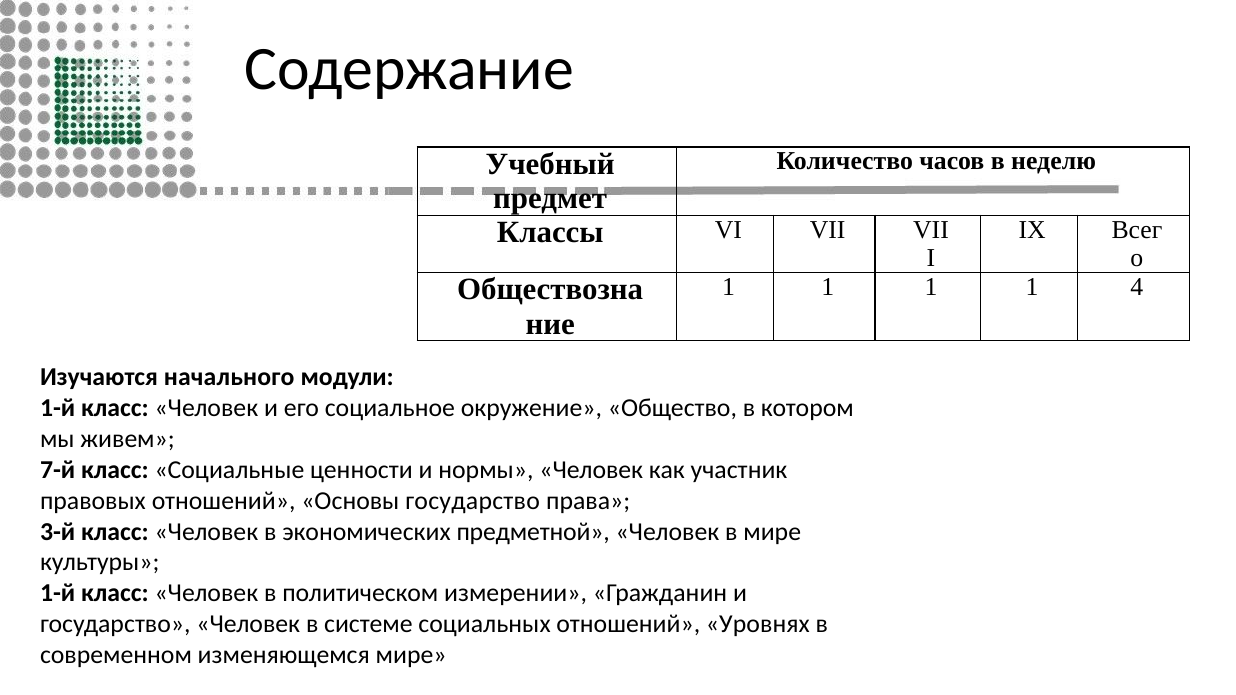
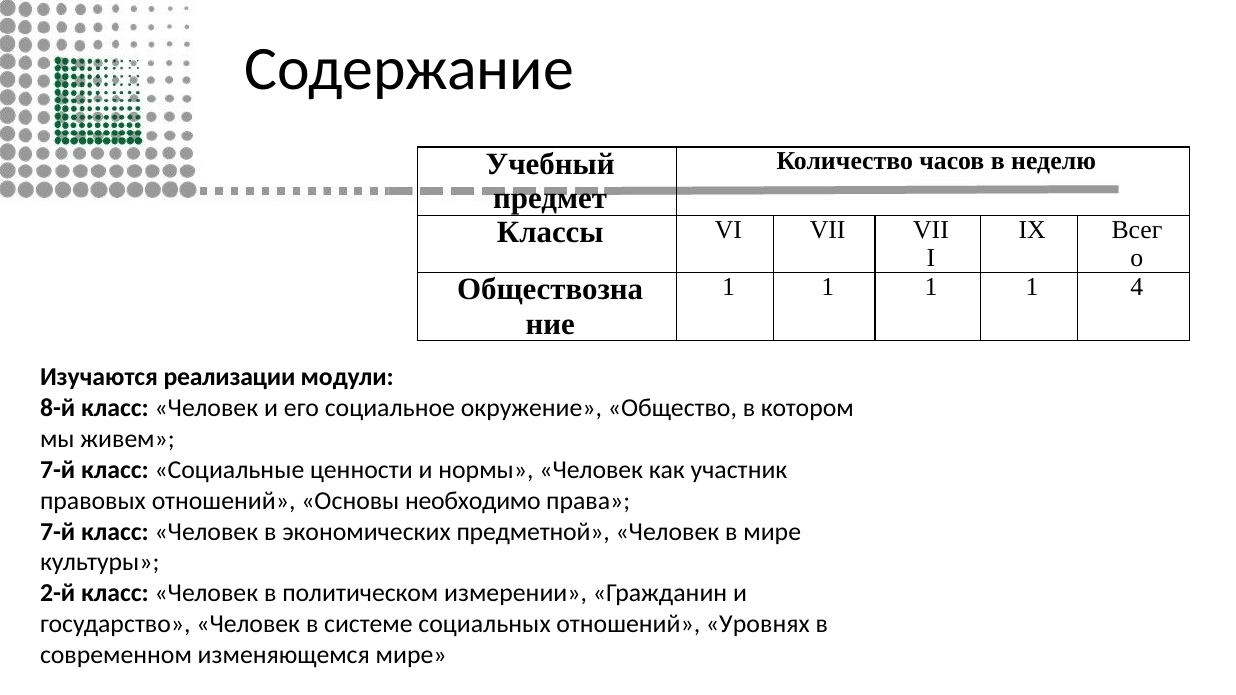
начального: начального -> реализации (229, 377)
1-й: 1-й -> 8-й (58, 408)
Основы государство: государство -> необходимо (473, 501)
3-й: 3-й -> 7-й (58, 532)
1-й: 1-й -> 2-й (58, 594)
